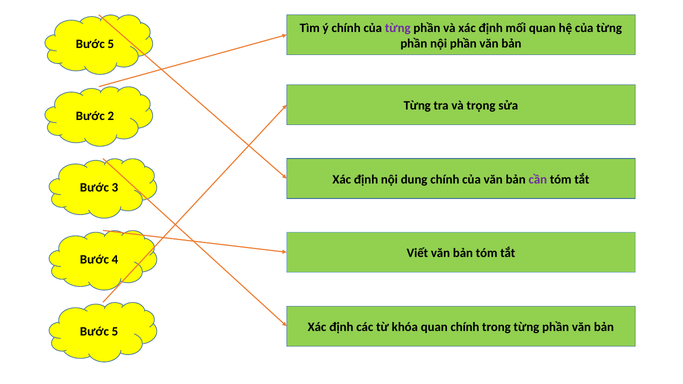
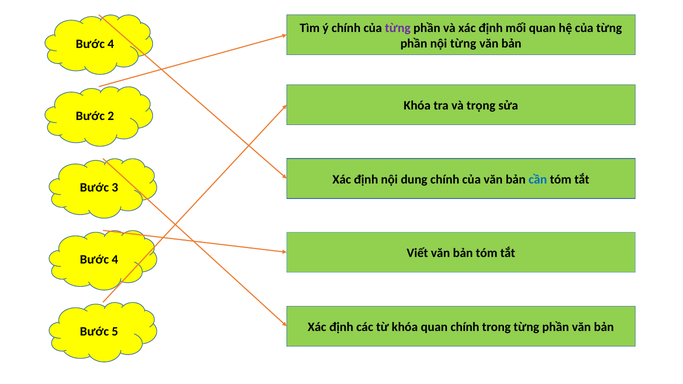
nội phần: phần -> từng (463, 43)
5: 5 -> 4 (111, 44)
Từng: Từng -> Khóa (417, 106)
cần colour: purple -> blue (538, 180)
